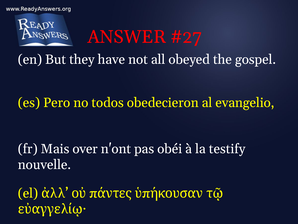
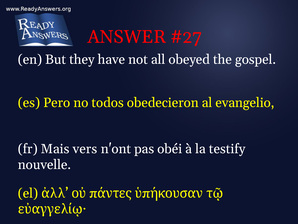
over: over -> vers (85, 148)
